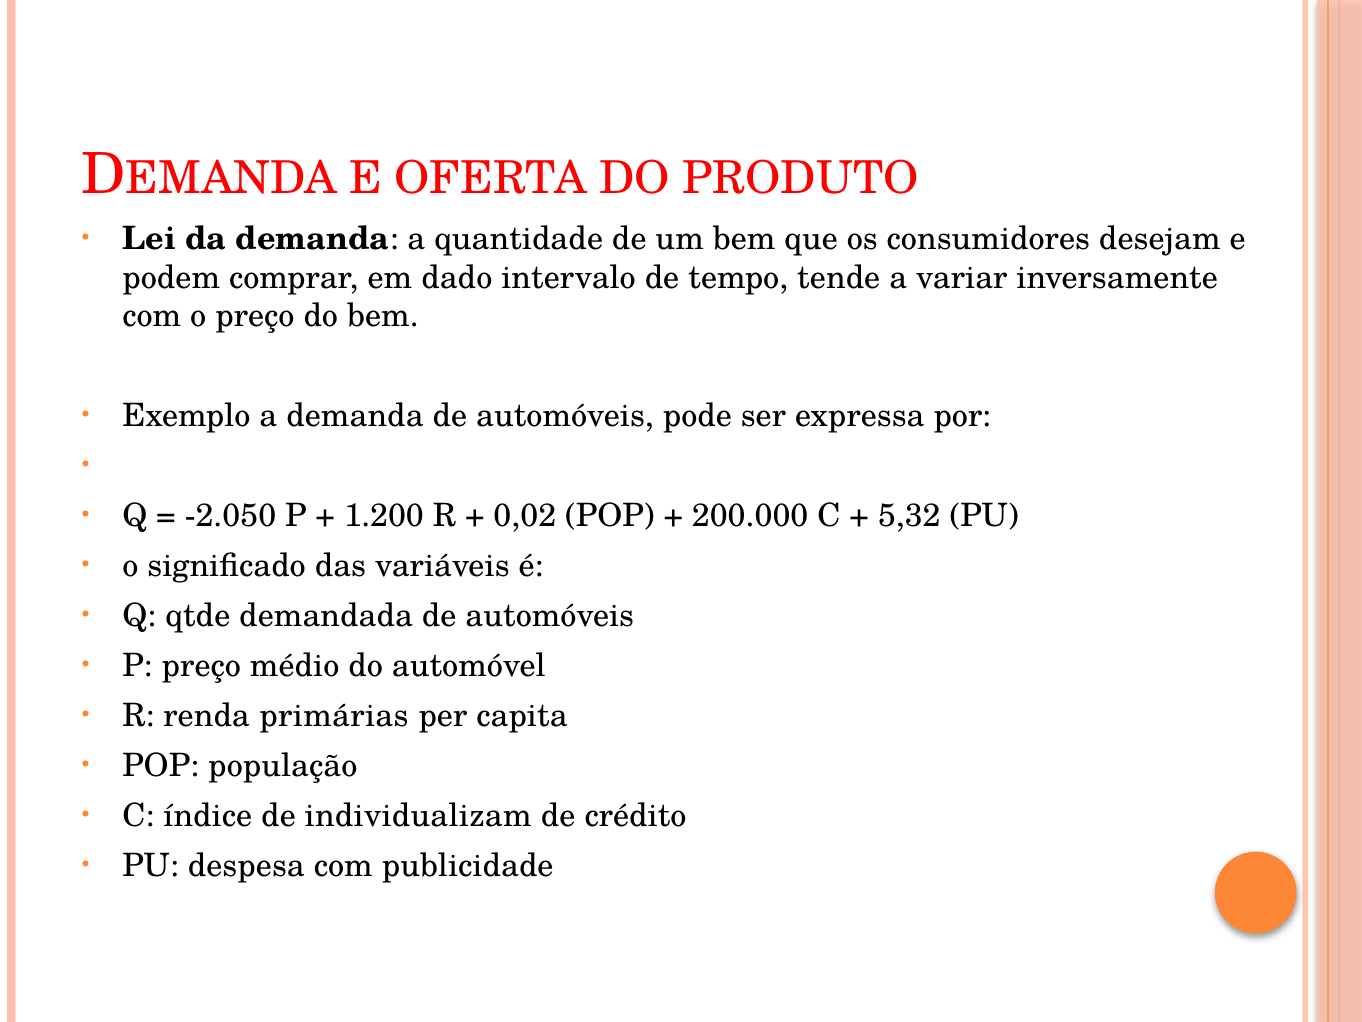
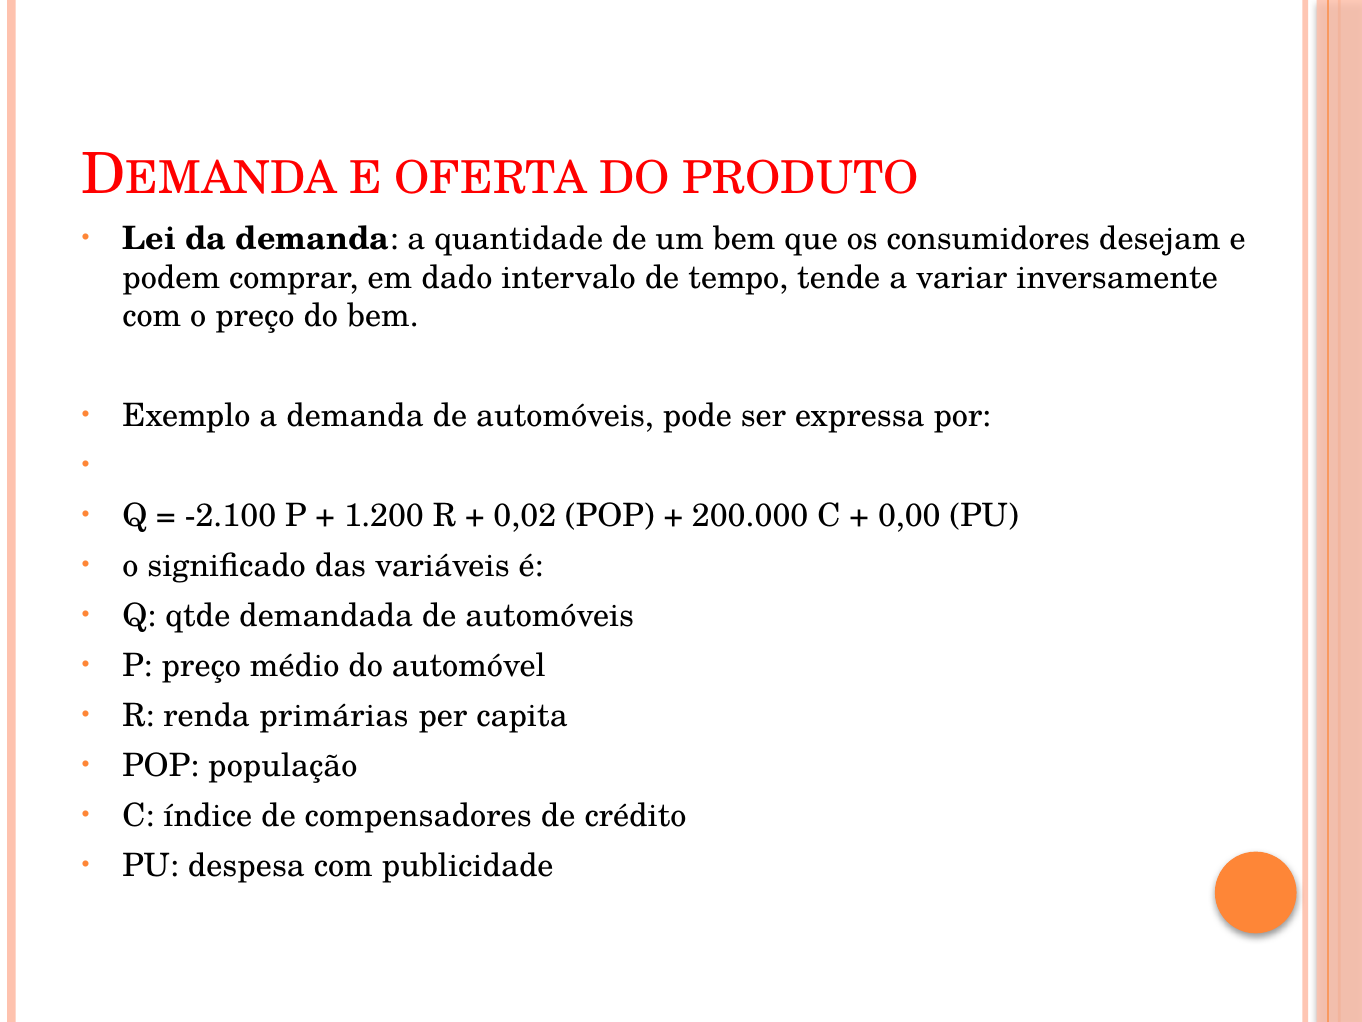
-2.050: -2.050 -> -2.100 (230, 516)
5,32: 5,32 -> 0,00 (909, 516)
individualizam: individualizam -> compensadores (418, 816)
